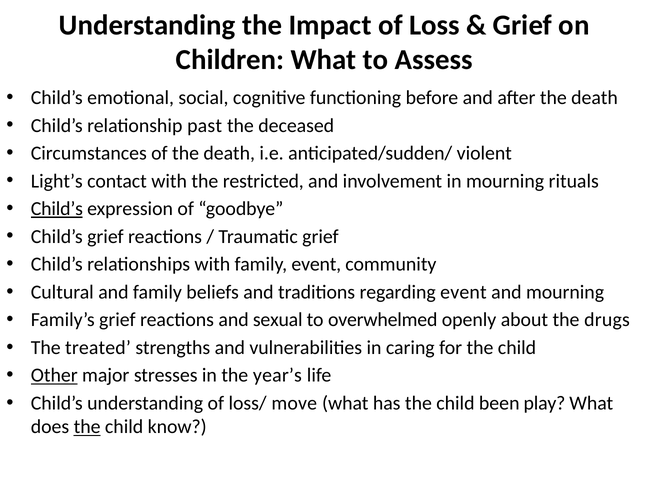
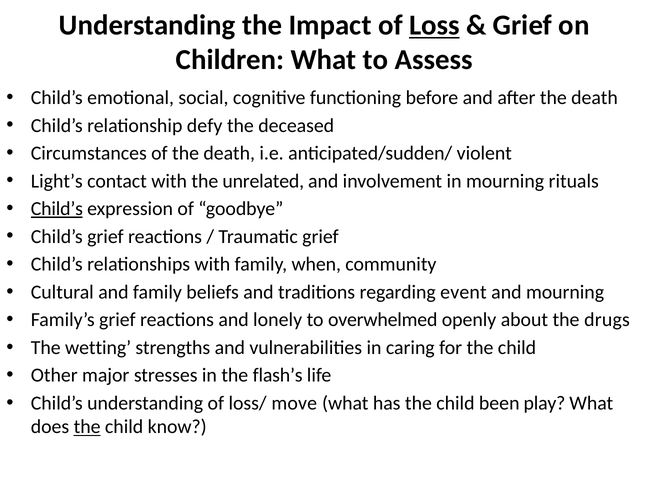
Loss underline: none -> present (434, 25)
past: past -> defy (205, 125)
restricted: restricted -> unrelated (263, 181)
family event: event -> when (316, 264)
sexual: sexual -> lonely (278, 320)
treated: treated -> wetting (98, 347)
Other underline: present -> none (54, 375)
year’s: year’s -> flash’s (278, 375)
